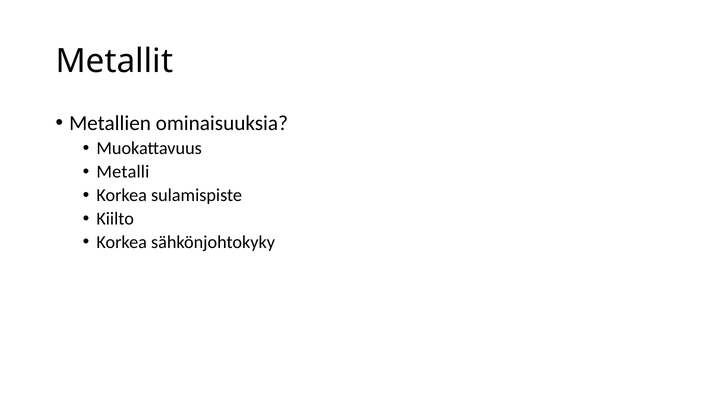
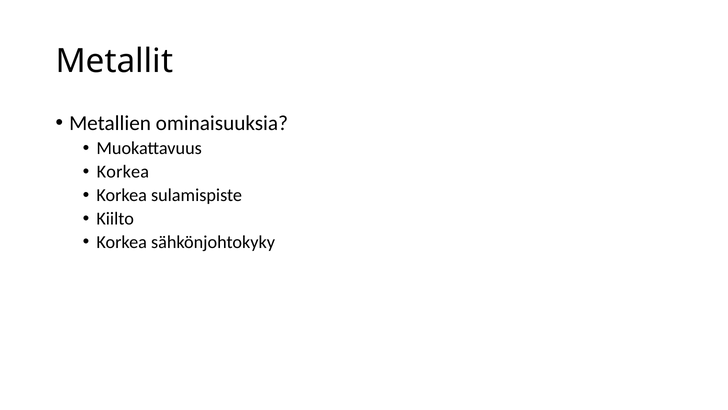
Metalli: Metalli -> Korkea (123, 172)
